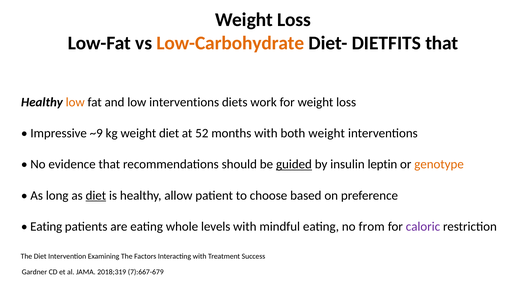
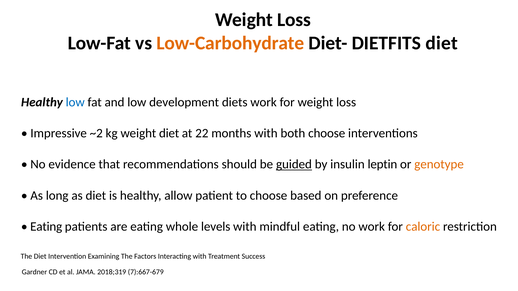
DIETFITS that: that -> diet (442, 43)
low colour: orange -> blue (75, 102)
low interventions: interventions -> development (184, 102)
~9: ~9 -> ~2 (96, 134)
52: 52 -> 22 (202, 134)
both weight: weight -> choose (327, 134)
diet underline: present -> none (96, 196)
no from: from -> work (372, 227)
caloric colour: purple -> orange (423, 227)
